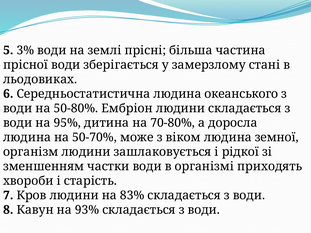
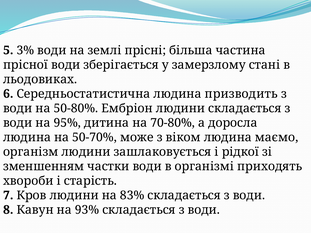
океанського: океанського -> призводить (241, 94)
земної: земної -> маємо (277, 137)
